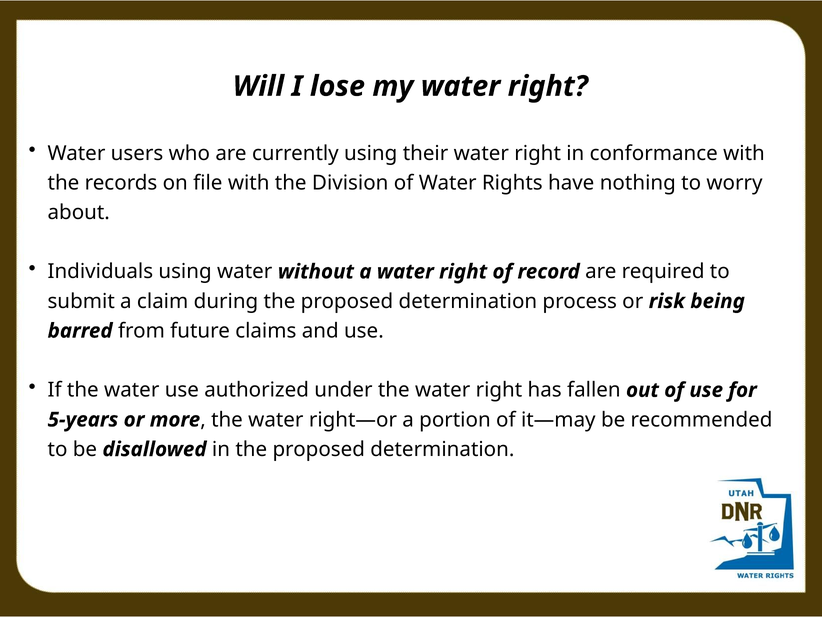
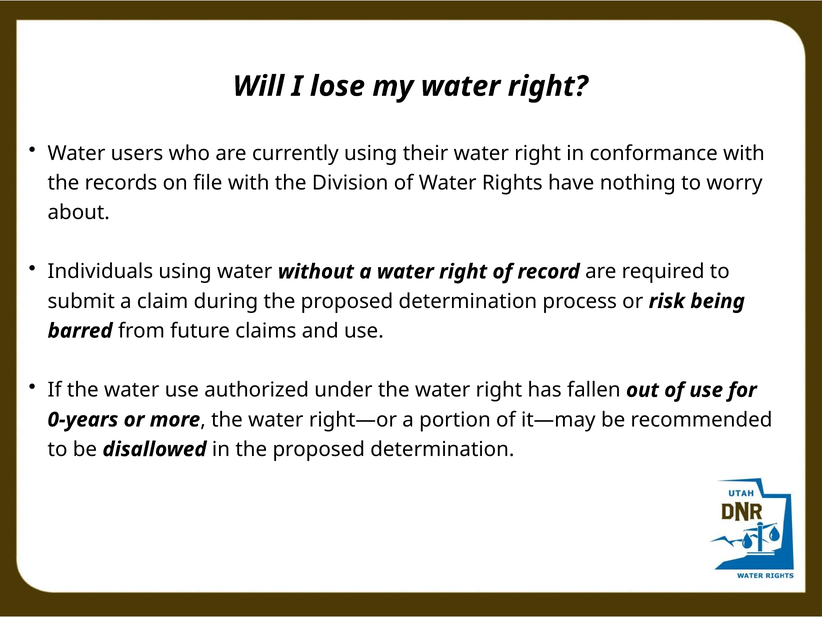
5-years: 5-years -> 0-years (83, 419)
